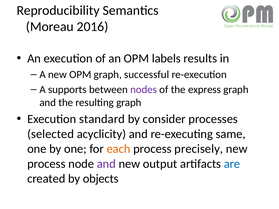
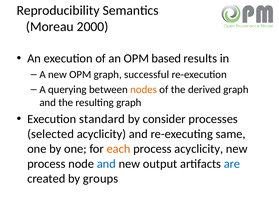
2016: 2016 -> 2000 (93, 27)
labels: labels -> based (166, 59)
supports: supports -> querying (67, 90)
nodes colour: purple -> orange (144, 90)
express: express -> derived (204, 90)
process precisely: precisely -> acyclicity (199, 149)
and colour: purple -> blue (106, 164)
objects: objects -> groups (101, 179)
